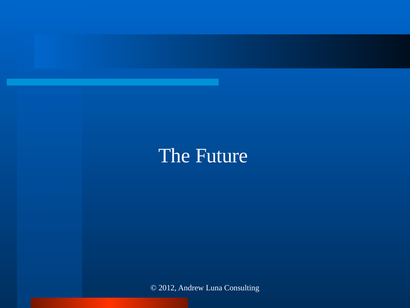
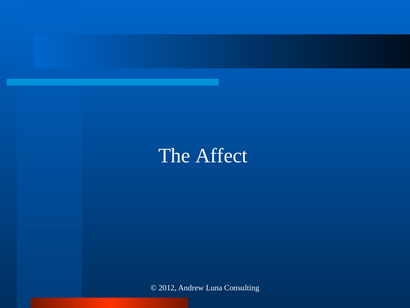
Future: Future -> Affect (222, 156)
